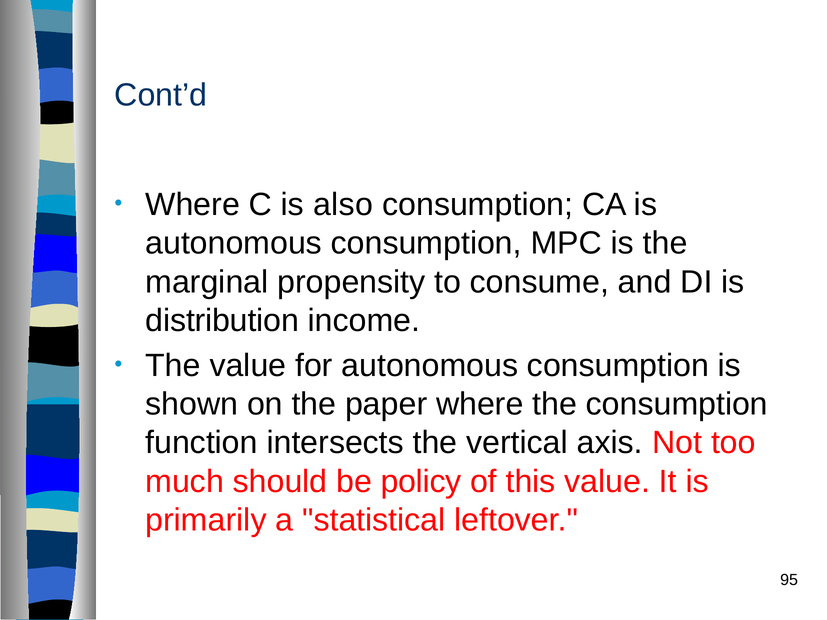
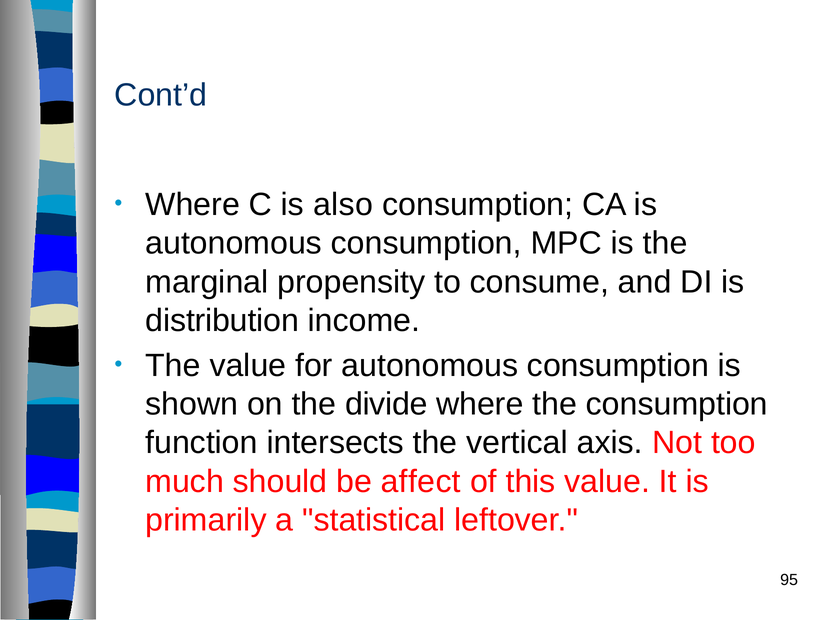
paper: paper -> divide (386, 404)
policy: policy -> affect (421, 482)
